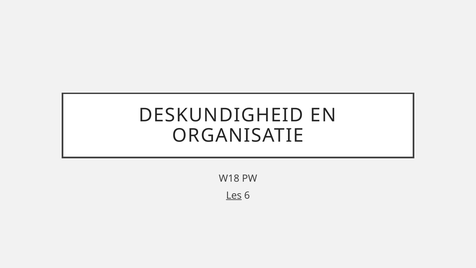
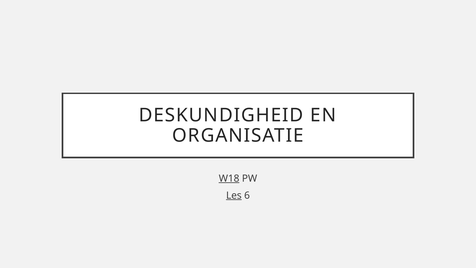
W18 underline: none -> present (229, 178)
